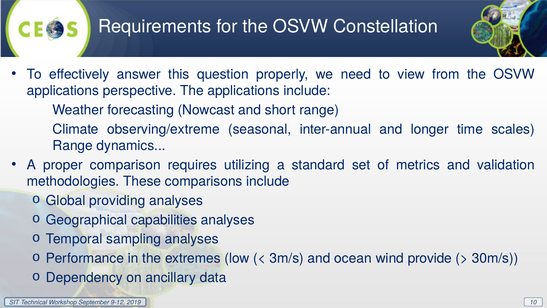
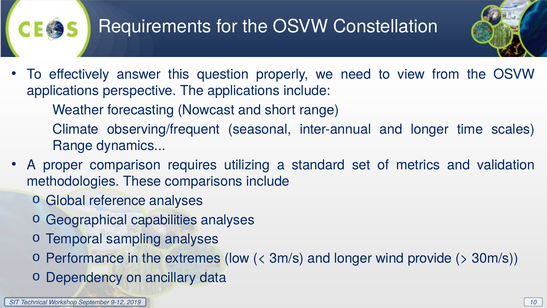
observing/extreme: observing/extreme -> observing/frequent (163, 129)
providing: providing -> reference (117, 200)
3m/s and ocean: ocean -> longer (353, 258)
